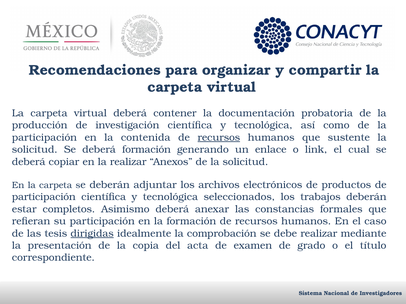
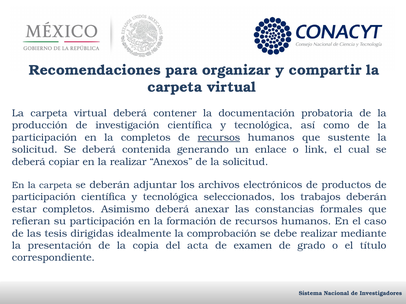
la contenida: contenida -> completos (146, 138)
deberá formación: formación -> contenida (146, 150)
dirigidas underline: present -> none (92, 234)
